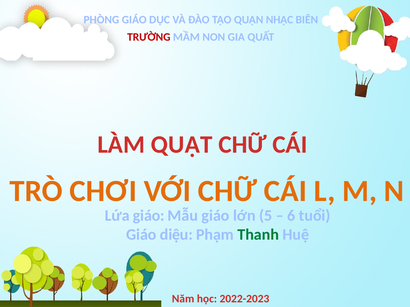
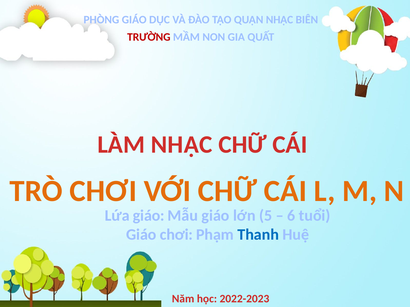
LÀM QUẠT: QUẠT -> NHẠC (182, 145)
Giáo diệu: diệu -> chơi (176, 235)
Thanh colour: green -> blue (258, 235)
